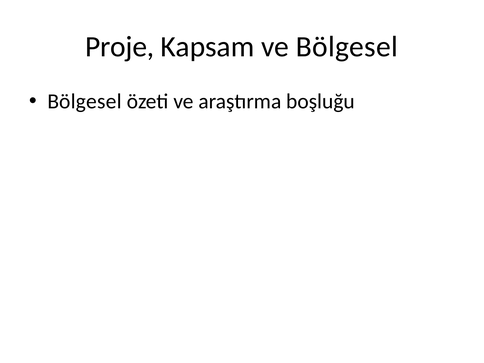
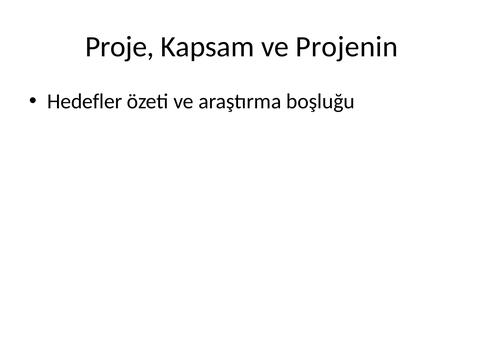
ve Bölgesel: Bölgesel -> Projenin (347, 47)
Bölgesel: Bölgesel -> Hedefler (85, 102)
